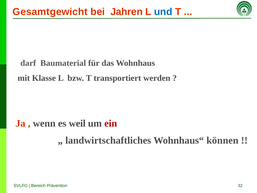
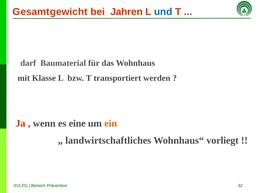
weil: weil -> eine (77, 123)
ein colour: red -> orange (111, 123)
können: können -> vorliegt (223, 140)
